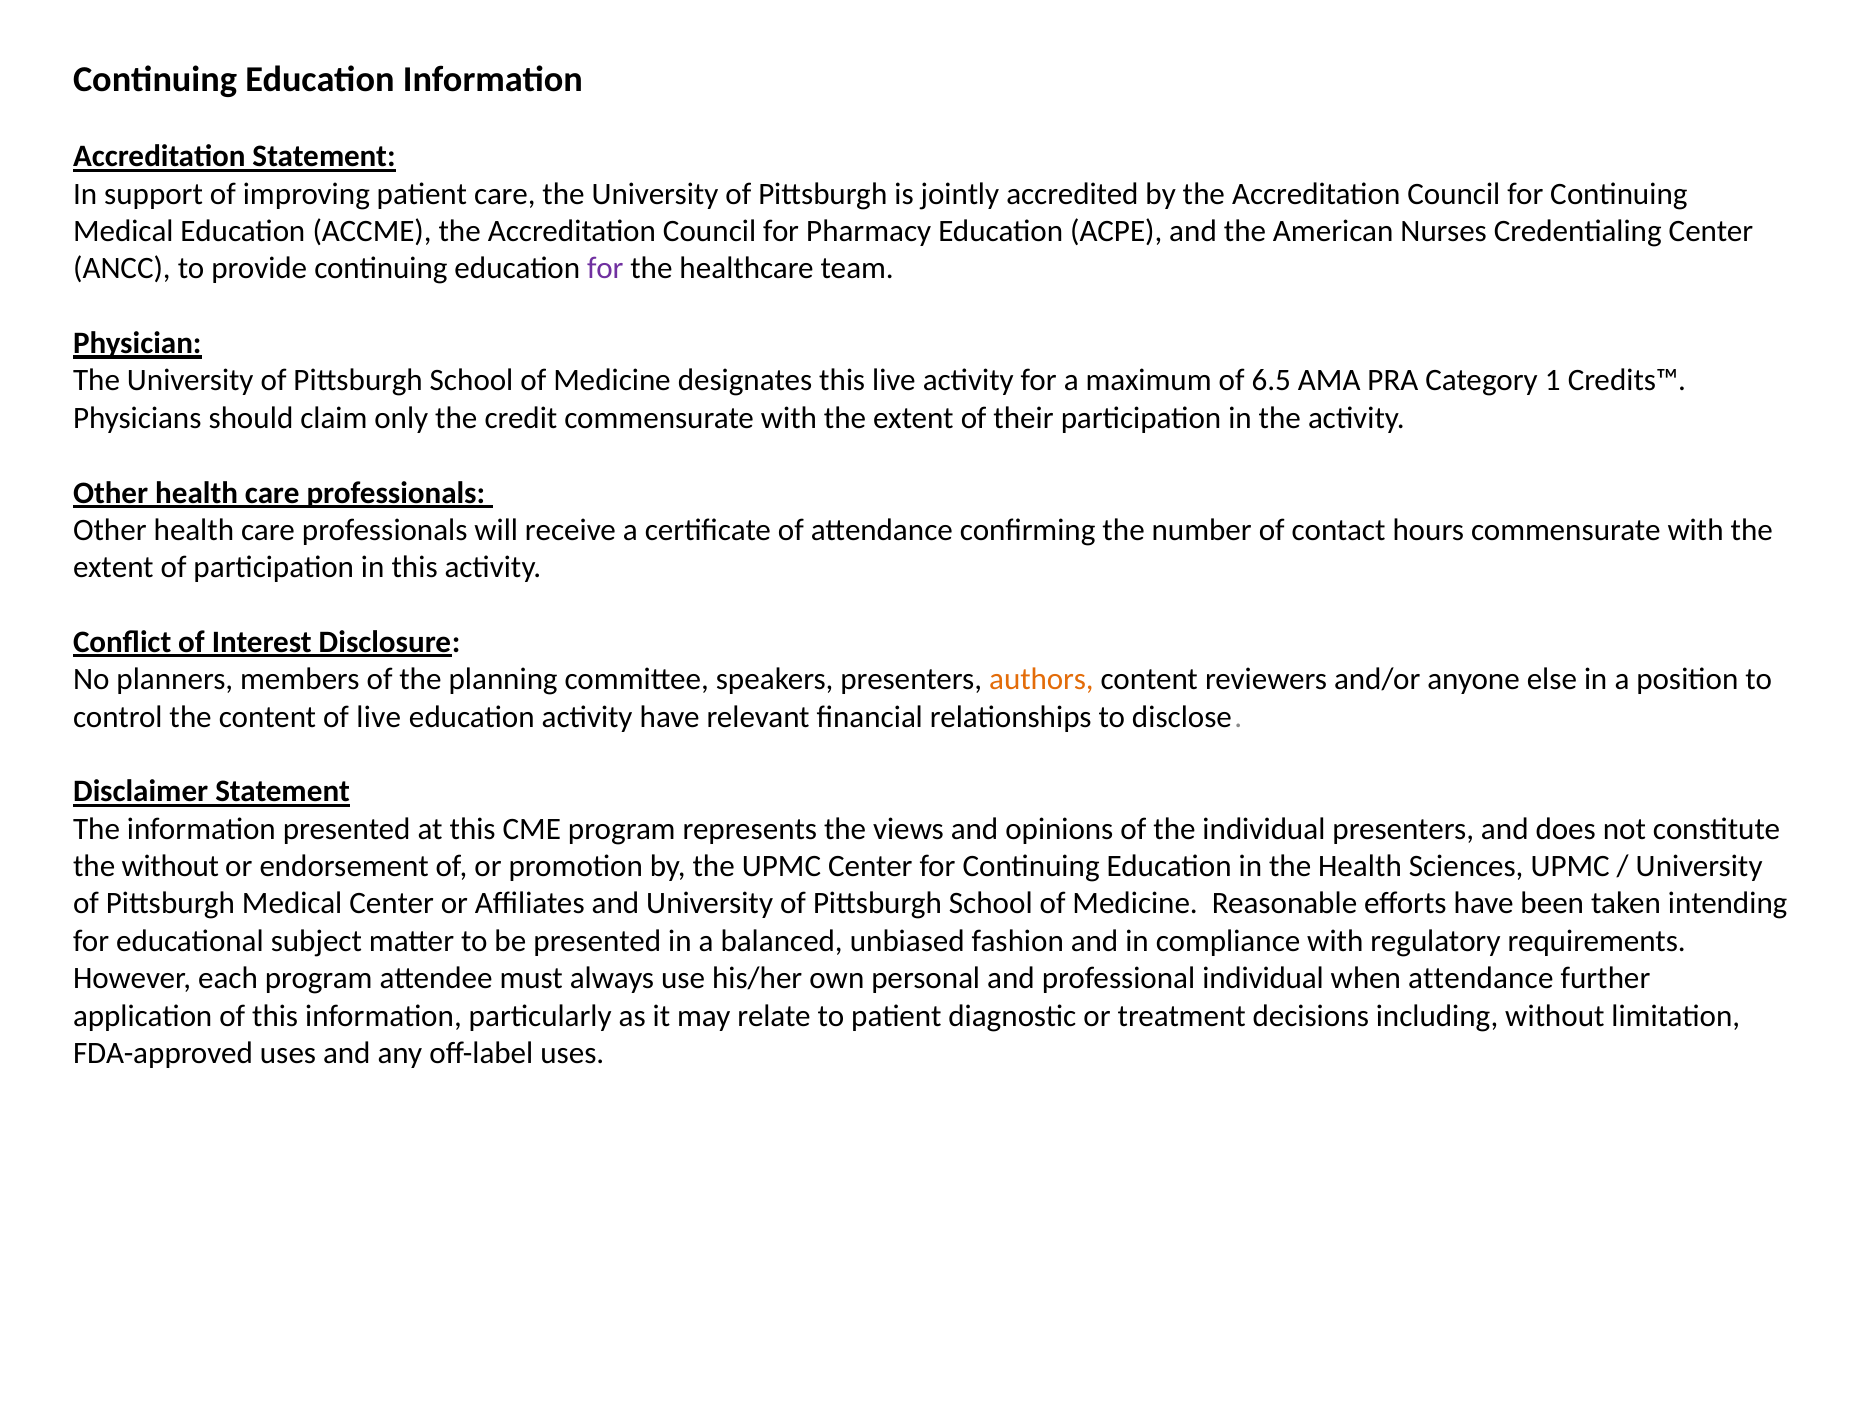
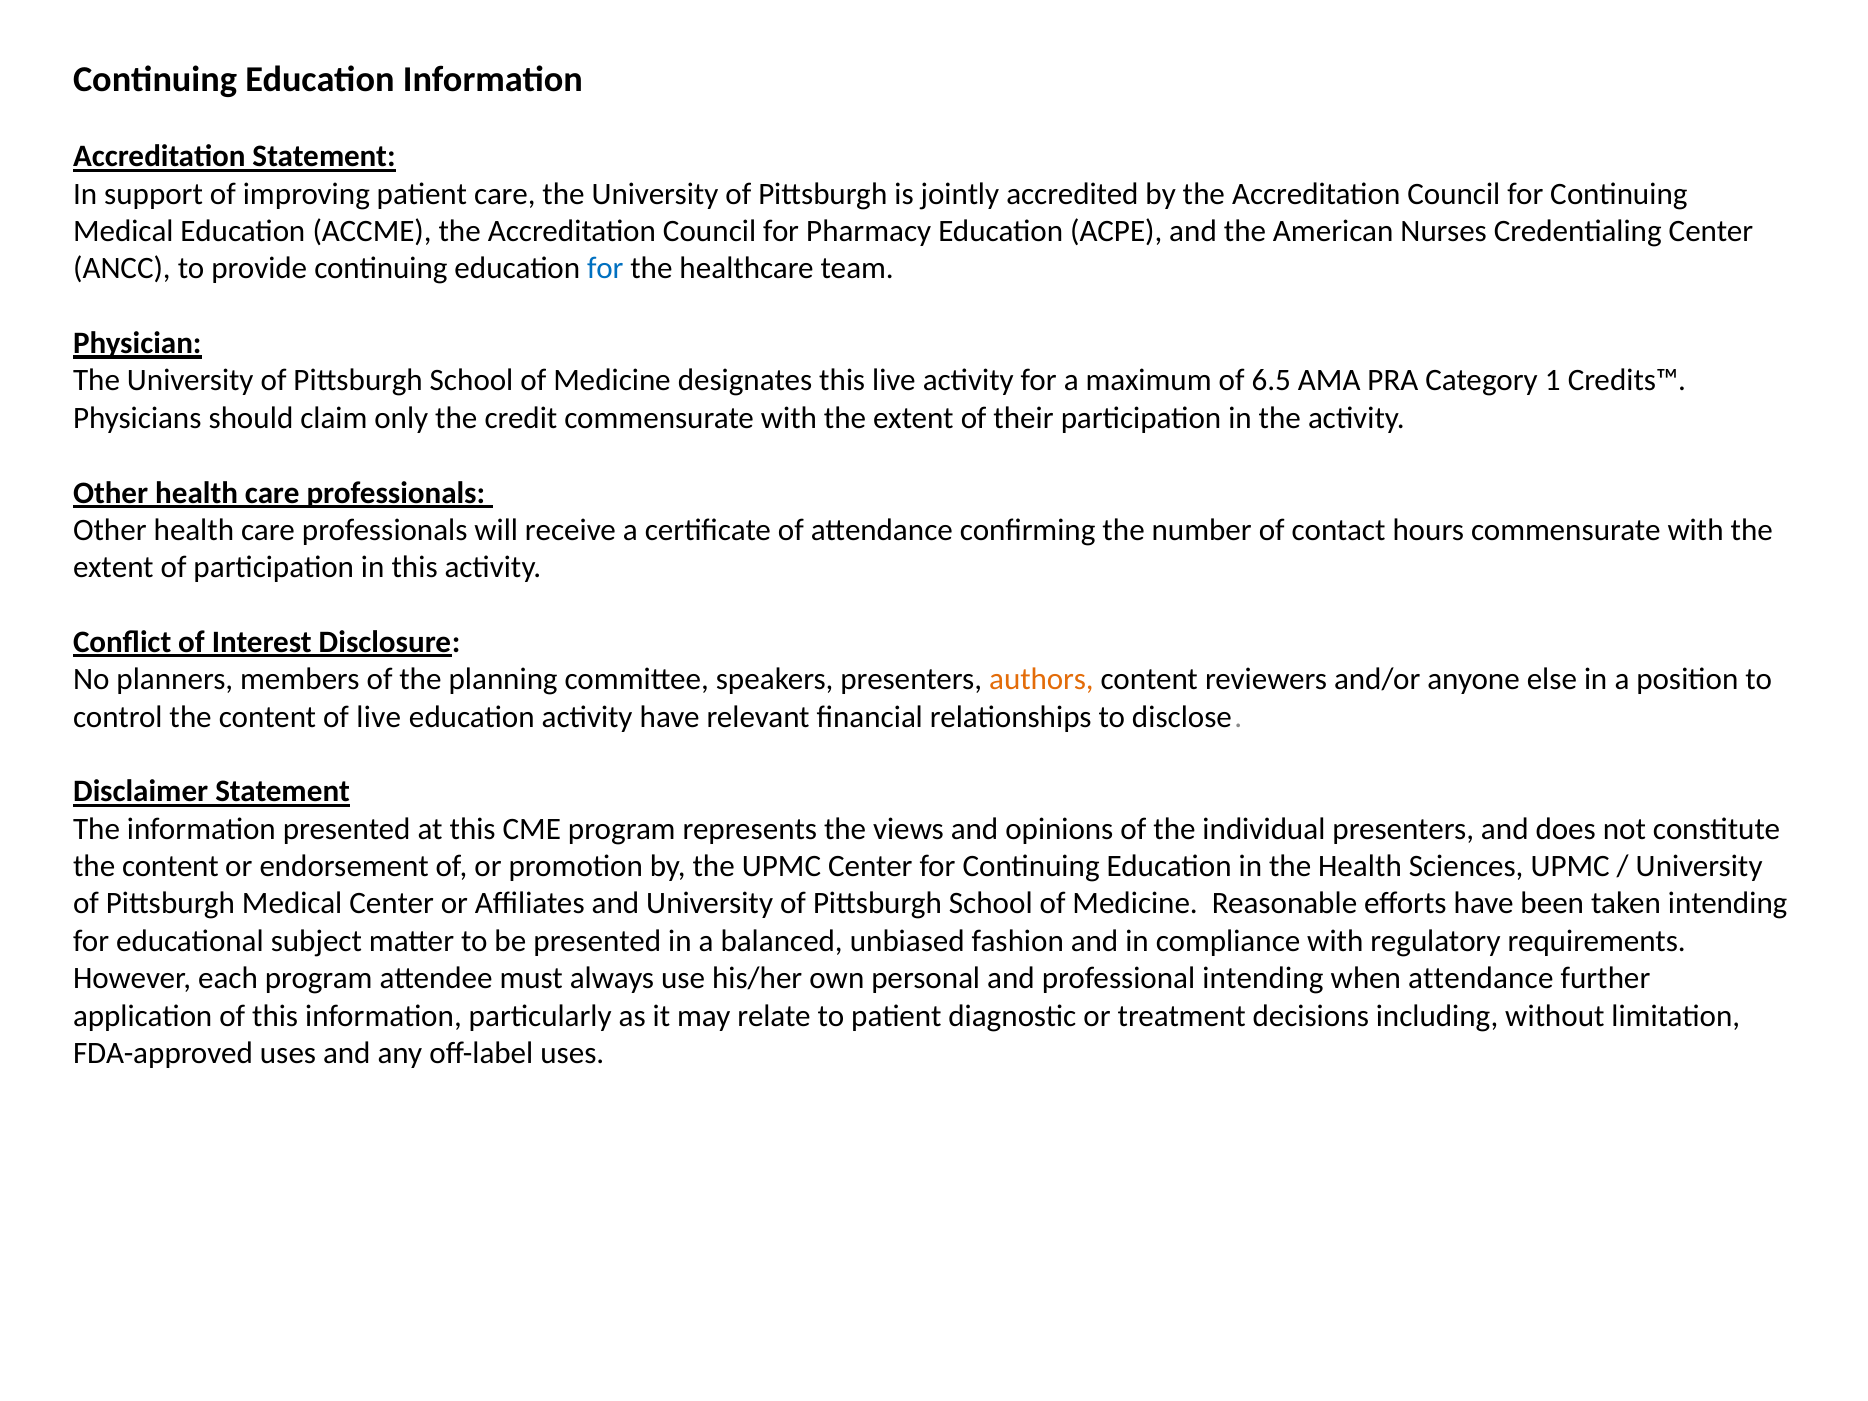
for colour: purple -> blue (605, 269)
without: without -> content (170, 866)
professional individual: individual -> intending (1263, 978)
